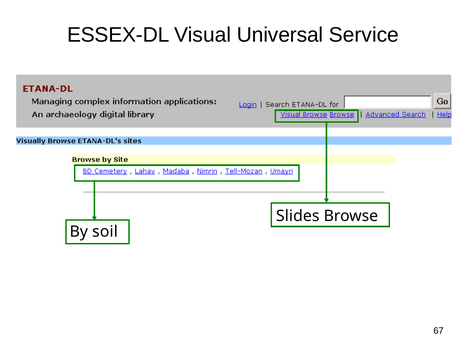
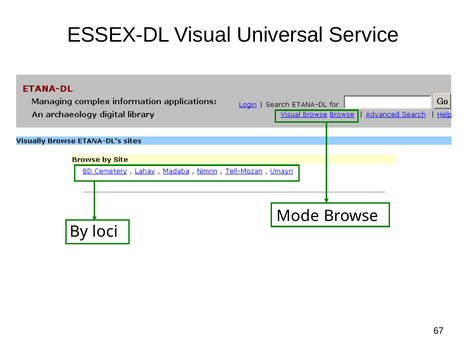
Slides: Slides -> Mode (298, 216)
soil: soil -> loci (105, 232)
